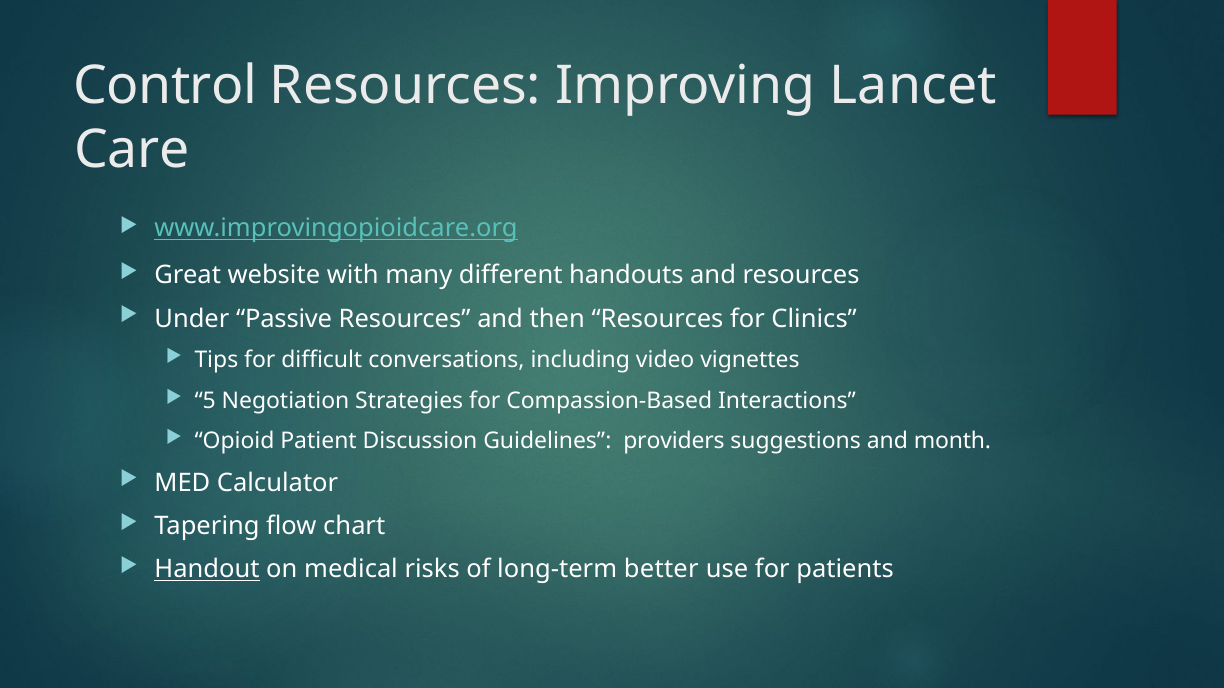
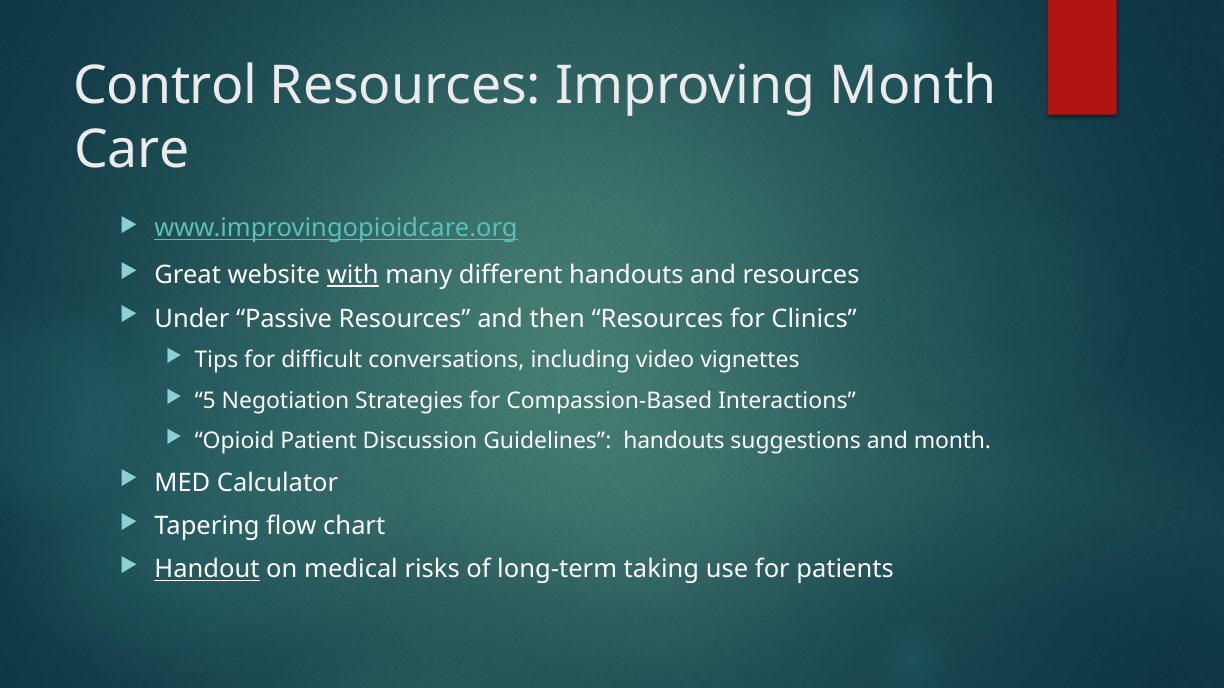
Improving Lancet: Lancet -> Month (913, 86)
with underline: none -> present (353, 275)
Guidelines providers: providers -> handouts (674, 441)
better: better -> taking (661, 570)
